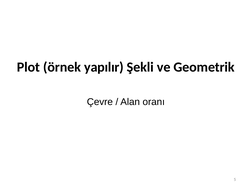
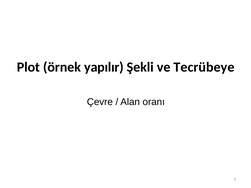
Geometrik: Geometrik -> Tecrübeye (204, 67)
